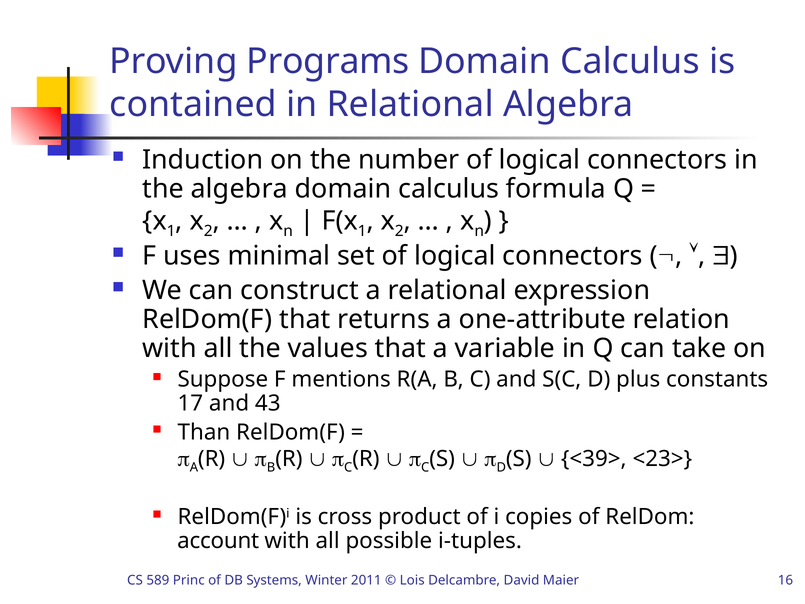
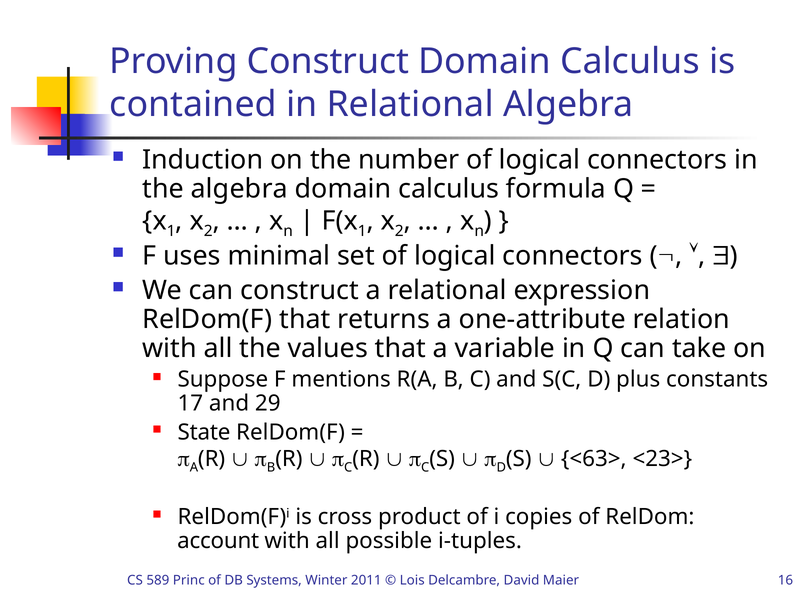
Proving Programs: Programs -> Construct (328, 61)
43: 43 -> 29 (268, 403)
Than: Than -> State (204, 432)
<39>: <39> -> <63> (594, 459)
